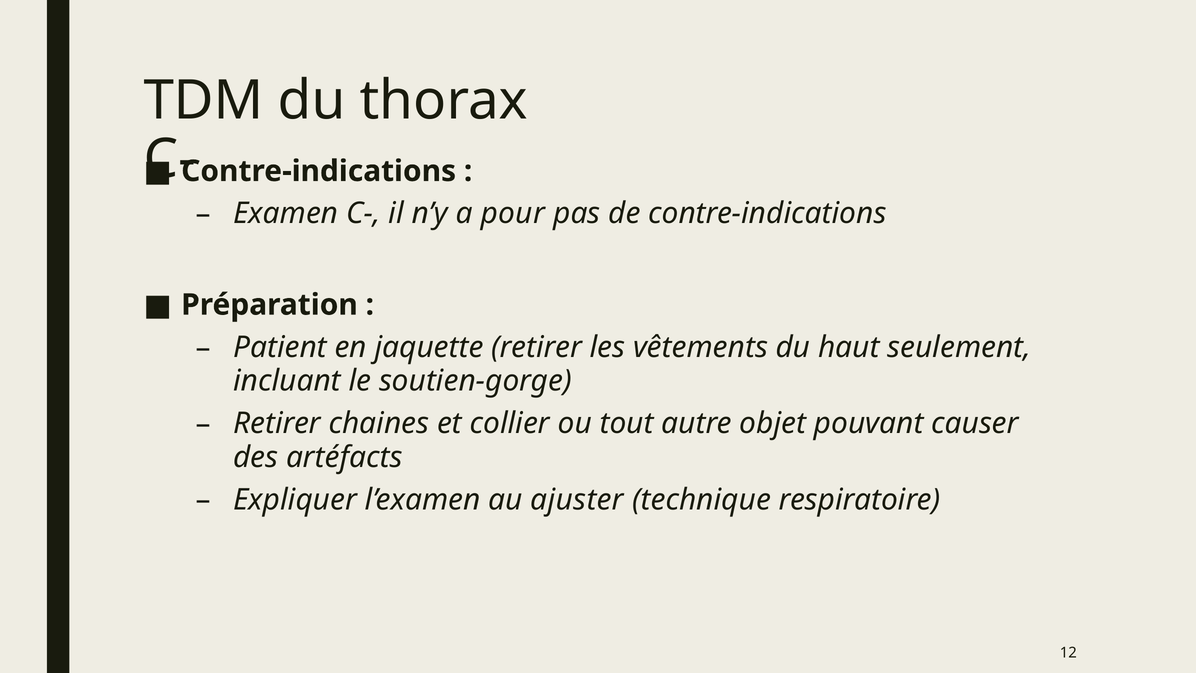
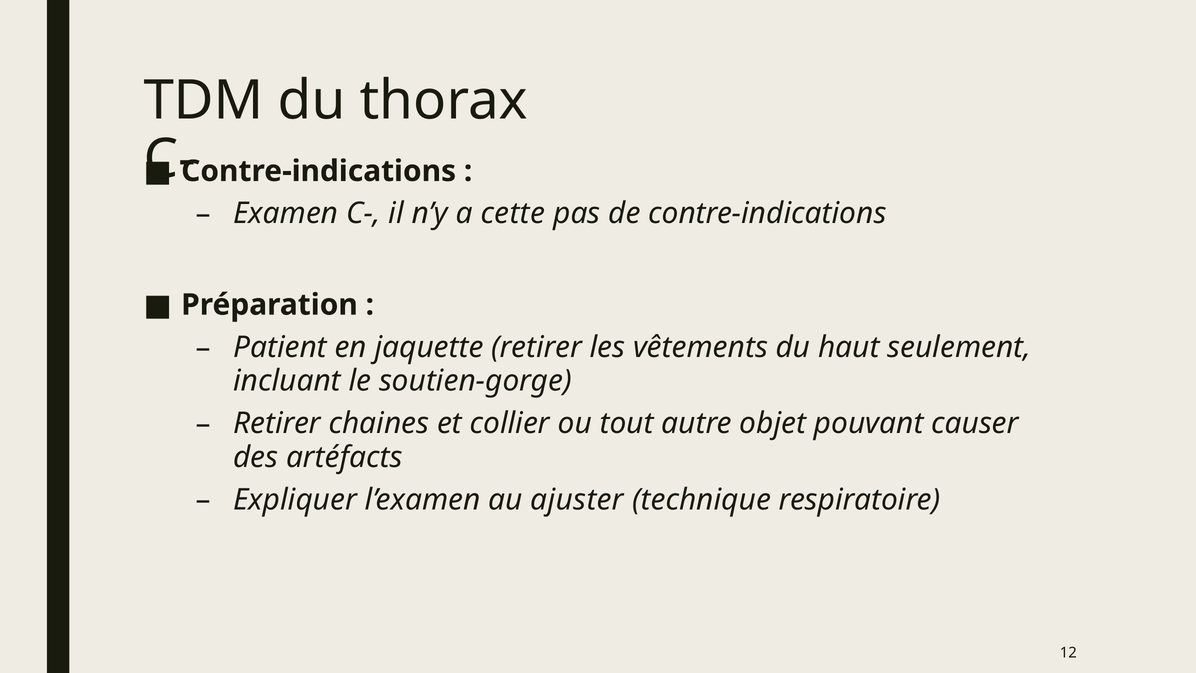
pour: pour -> cette (513, 214)
